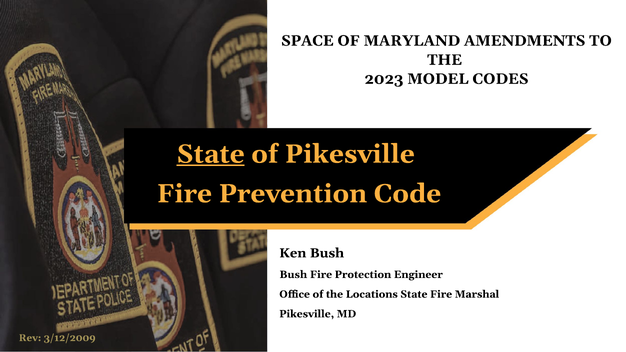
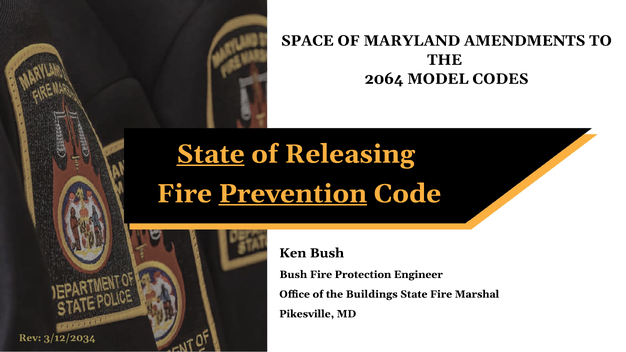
2023: 2023 -> 2064 (384, 79)
of Pikesville: Pikesville -> Releasing (350, 154)
Prevention underline: none -> present (293, 194)
Locations: Locations -> Buildings (372, 294)
3/12/2009: 3/12/2009 -> 3/12/2034 (70, 338)
